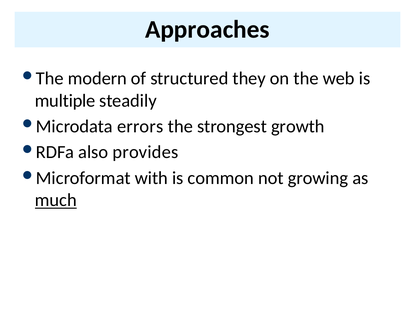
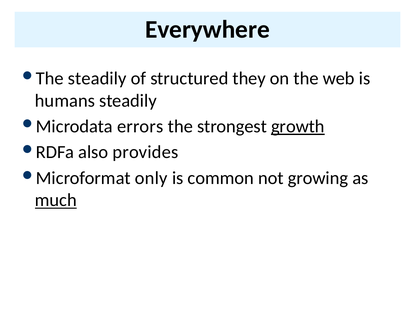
Approaches: Approaches -> Everywhere (207, 29)
modern: modern -> steadily (97, 79)
multiple: multiple -> humans (65, 101)
growth underline: none -> present (298, 127)
with: with -> only (151, 178)
